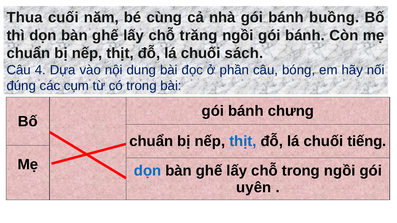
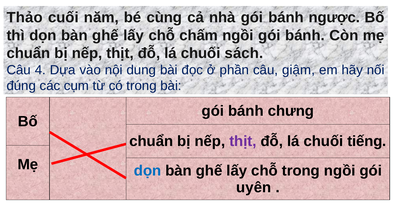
Thua: Thua -> Thảo (25, 18)
buồng: buồng -> ngược (334, 18)
trăng: trăng -> chấm (199, 35)
bóng: bóng -> giậm (299, 70)
thịt colour: blue -> purple (243, 142)
